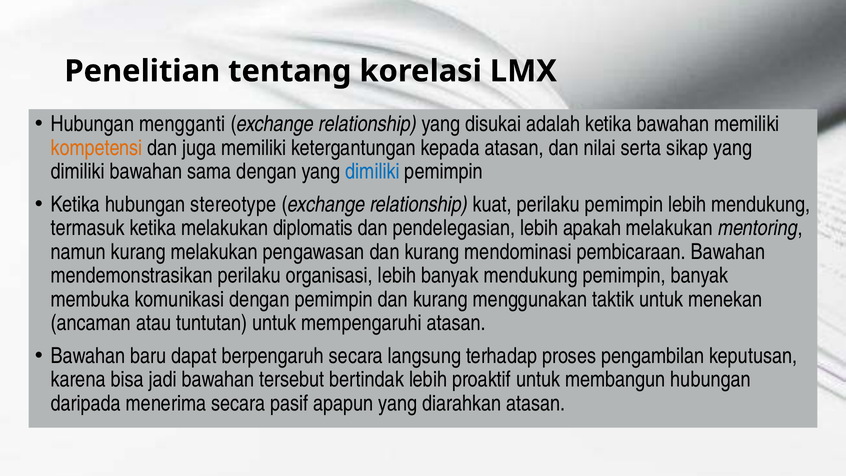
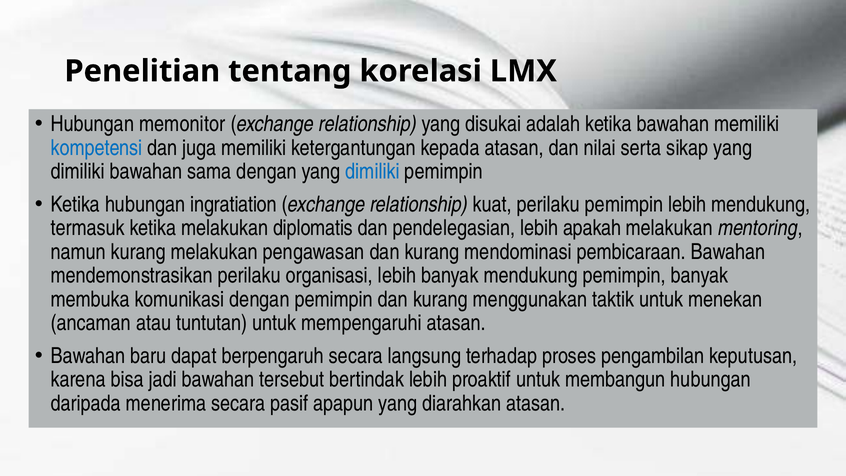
mengganti: mengganti -> memonitor (182, 124)
kompetensi colour: orange -> blue (97, 148)
stereotype: stereotype -> ingratiation (234, 204)
